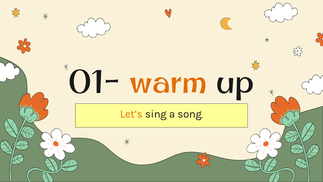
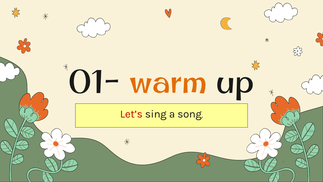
Let’s colour: orange -> red (131, 114)
